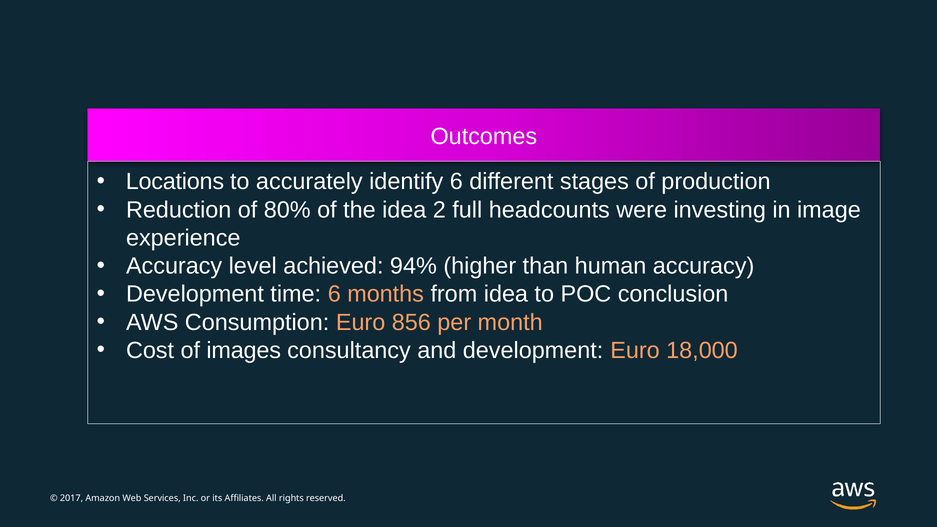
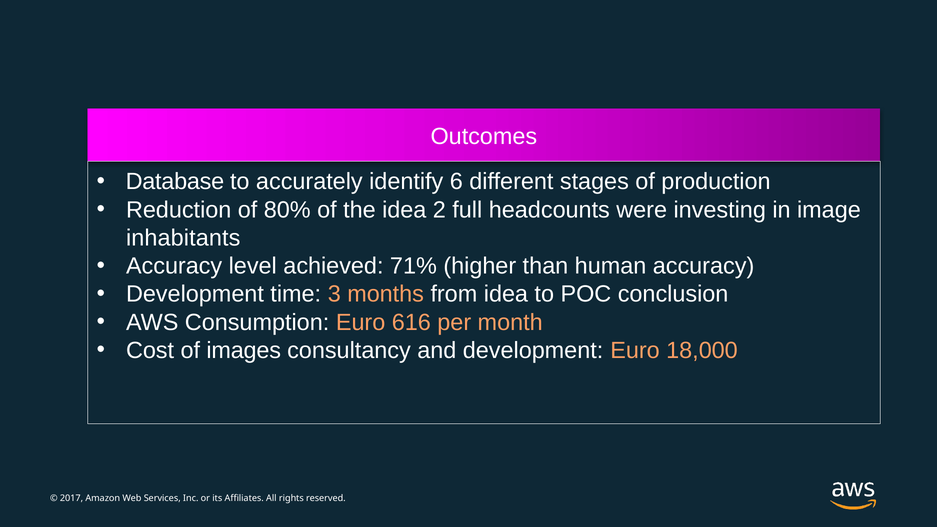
Locations: Locations -> Database (175, 182)
experience: experience -> inhabitants (183, 238)
94%: 94% -> 71% (413, 266)
time 6: 6 -> 3 (334, 294)
856: 856 -> 616 (411, 322)
